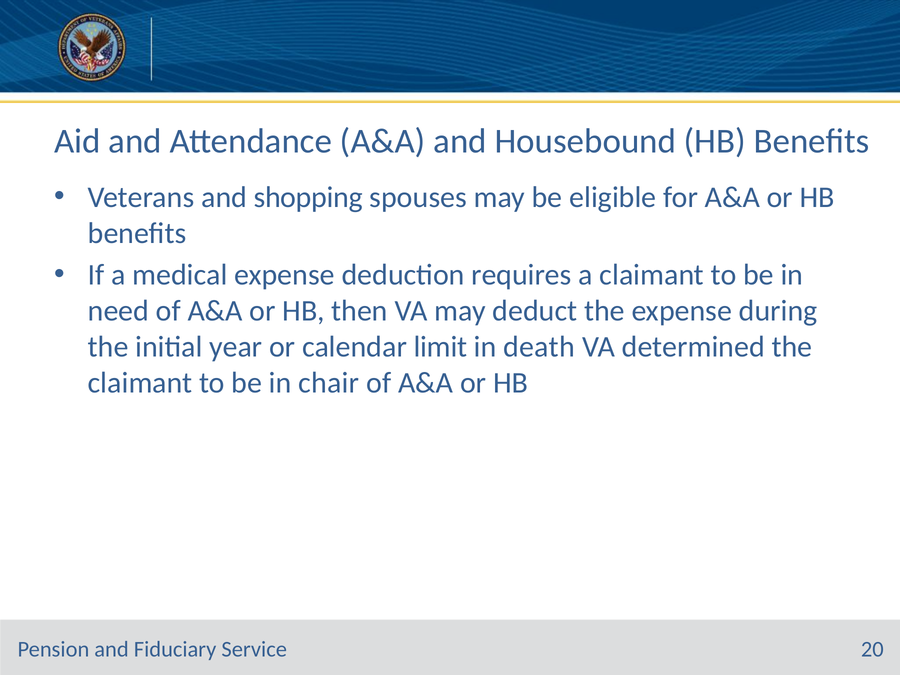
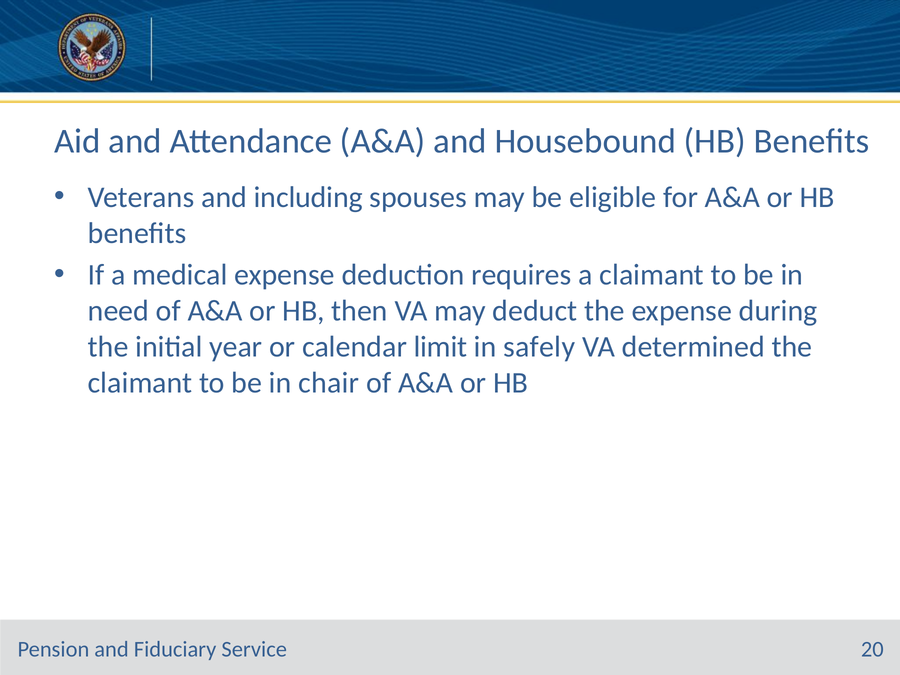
shopping: shopping -> including (308, 197)
death: death -> safely (539, 347)
